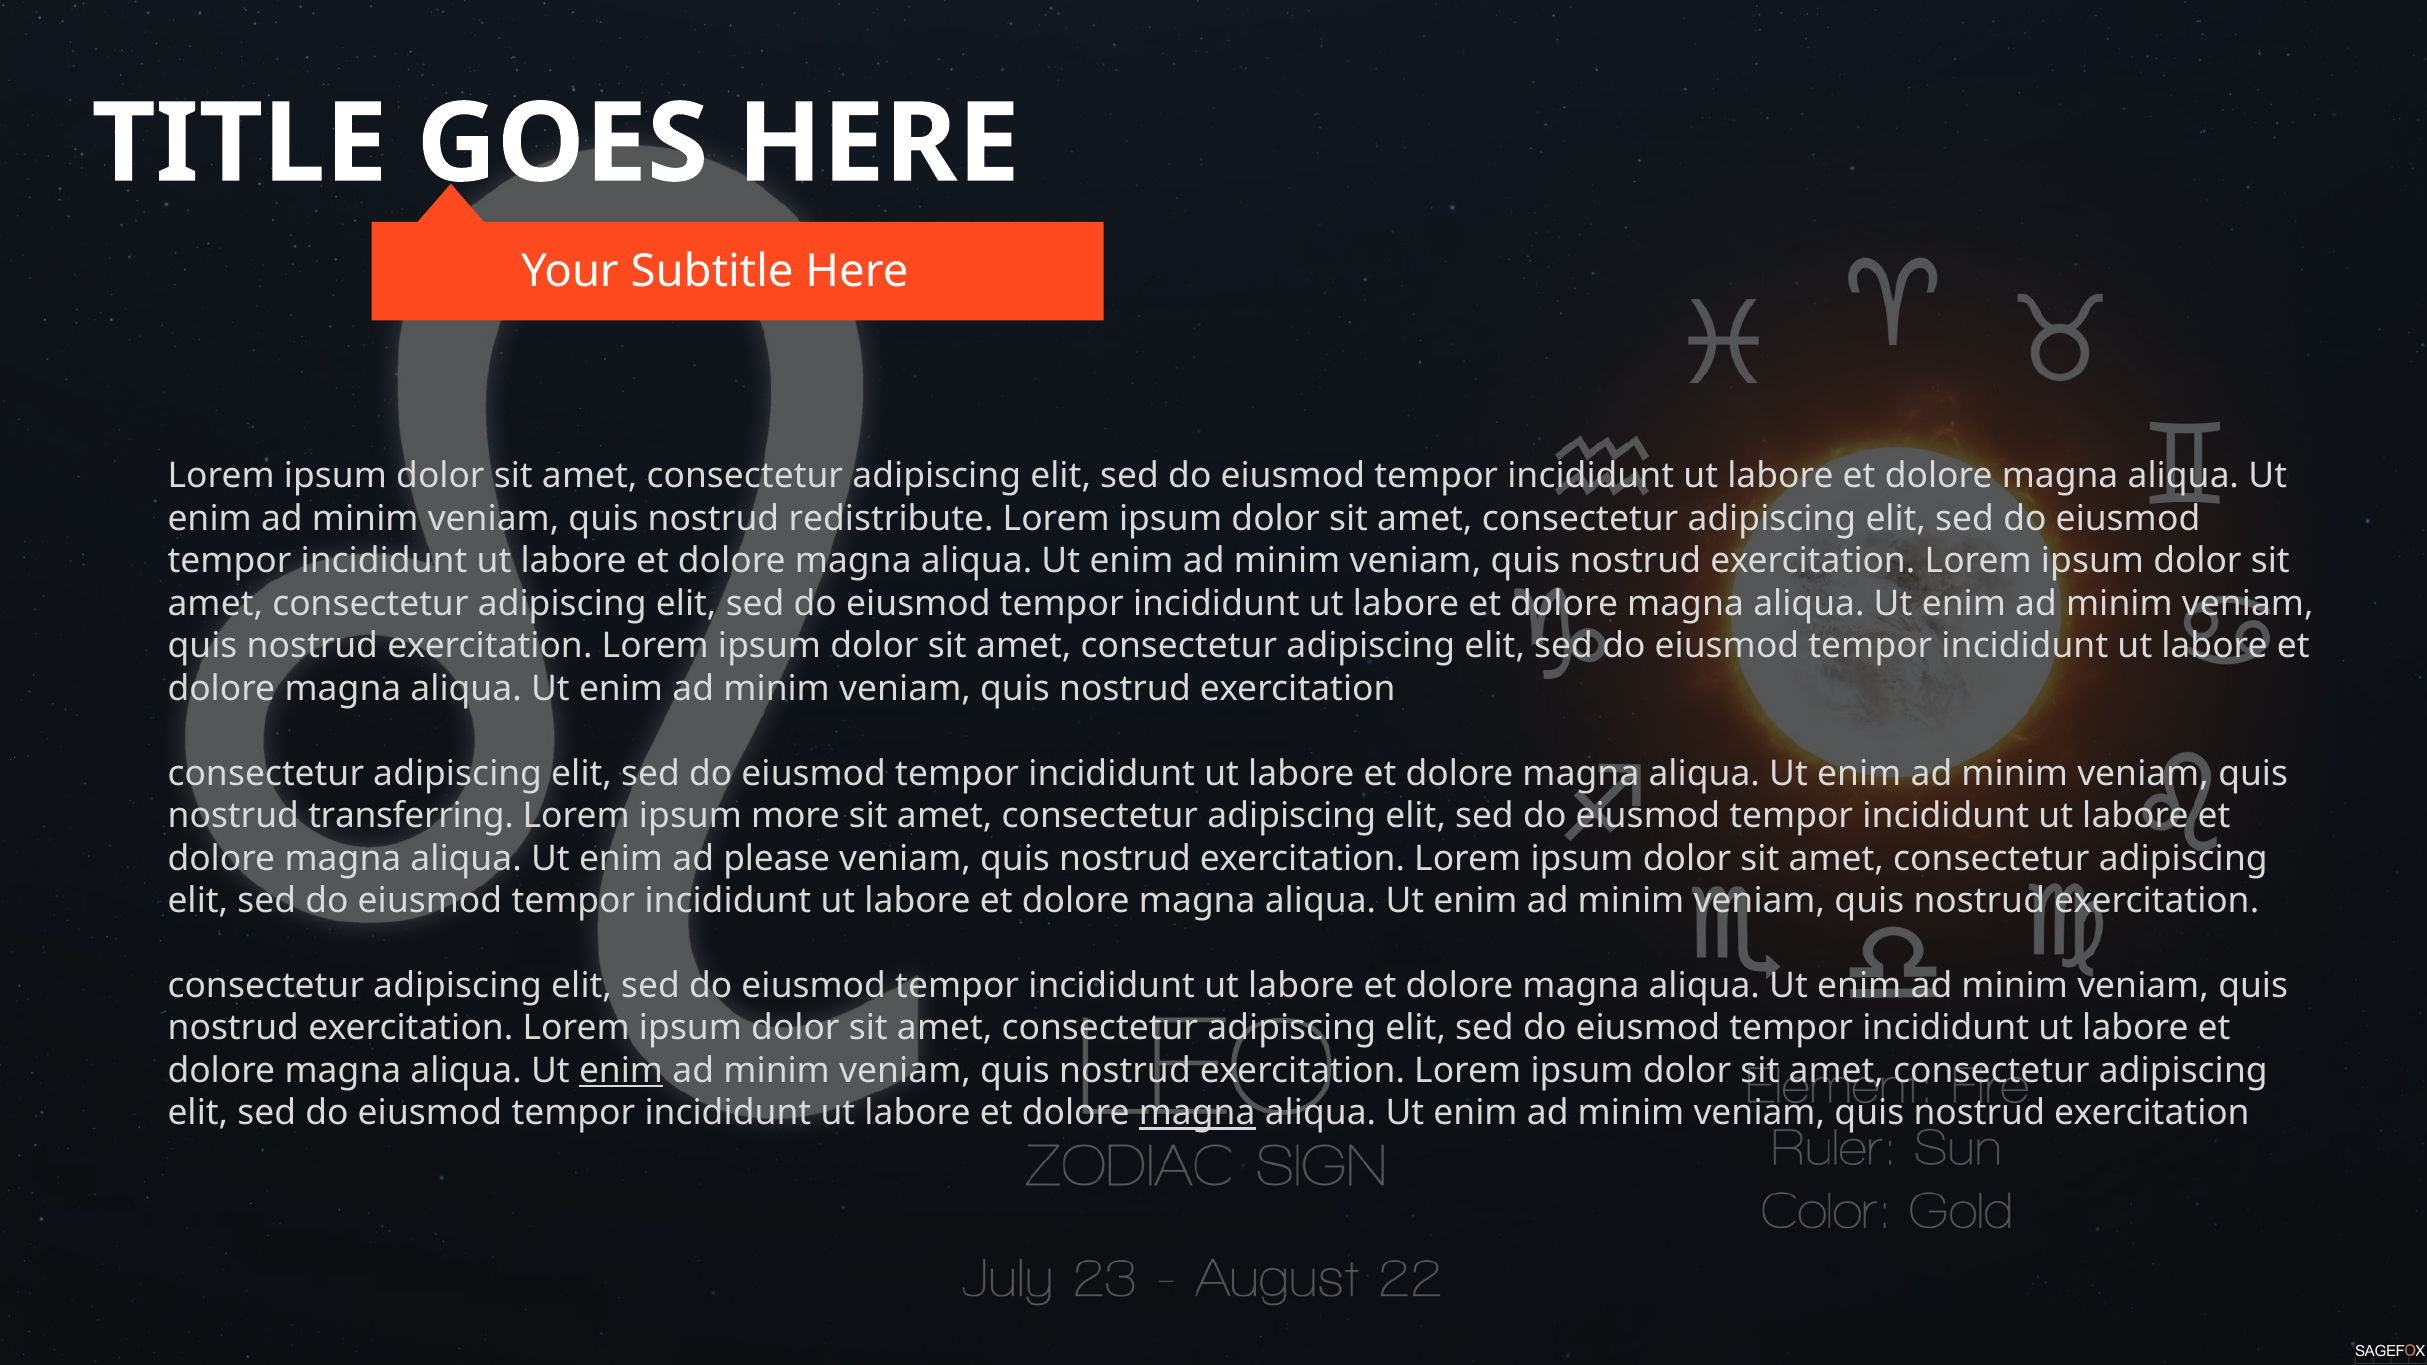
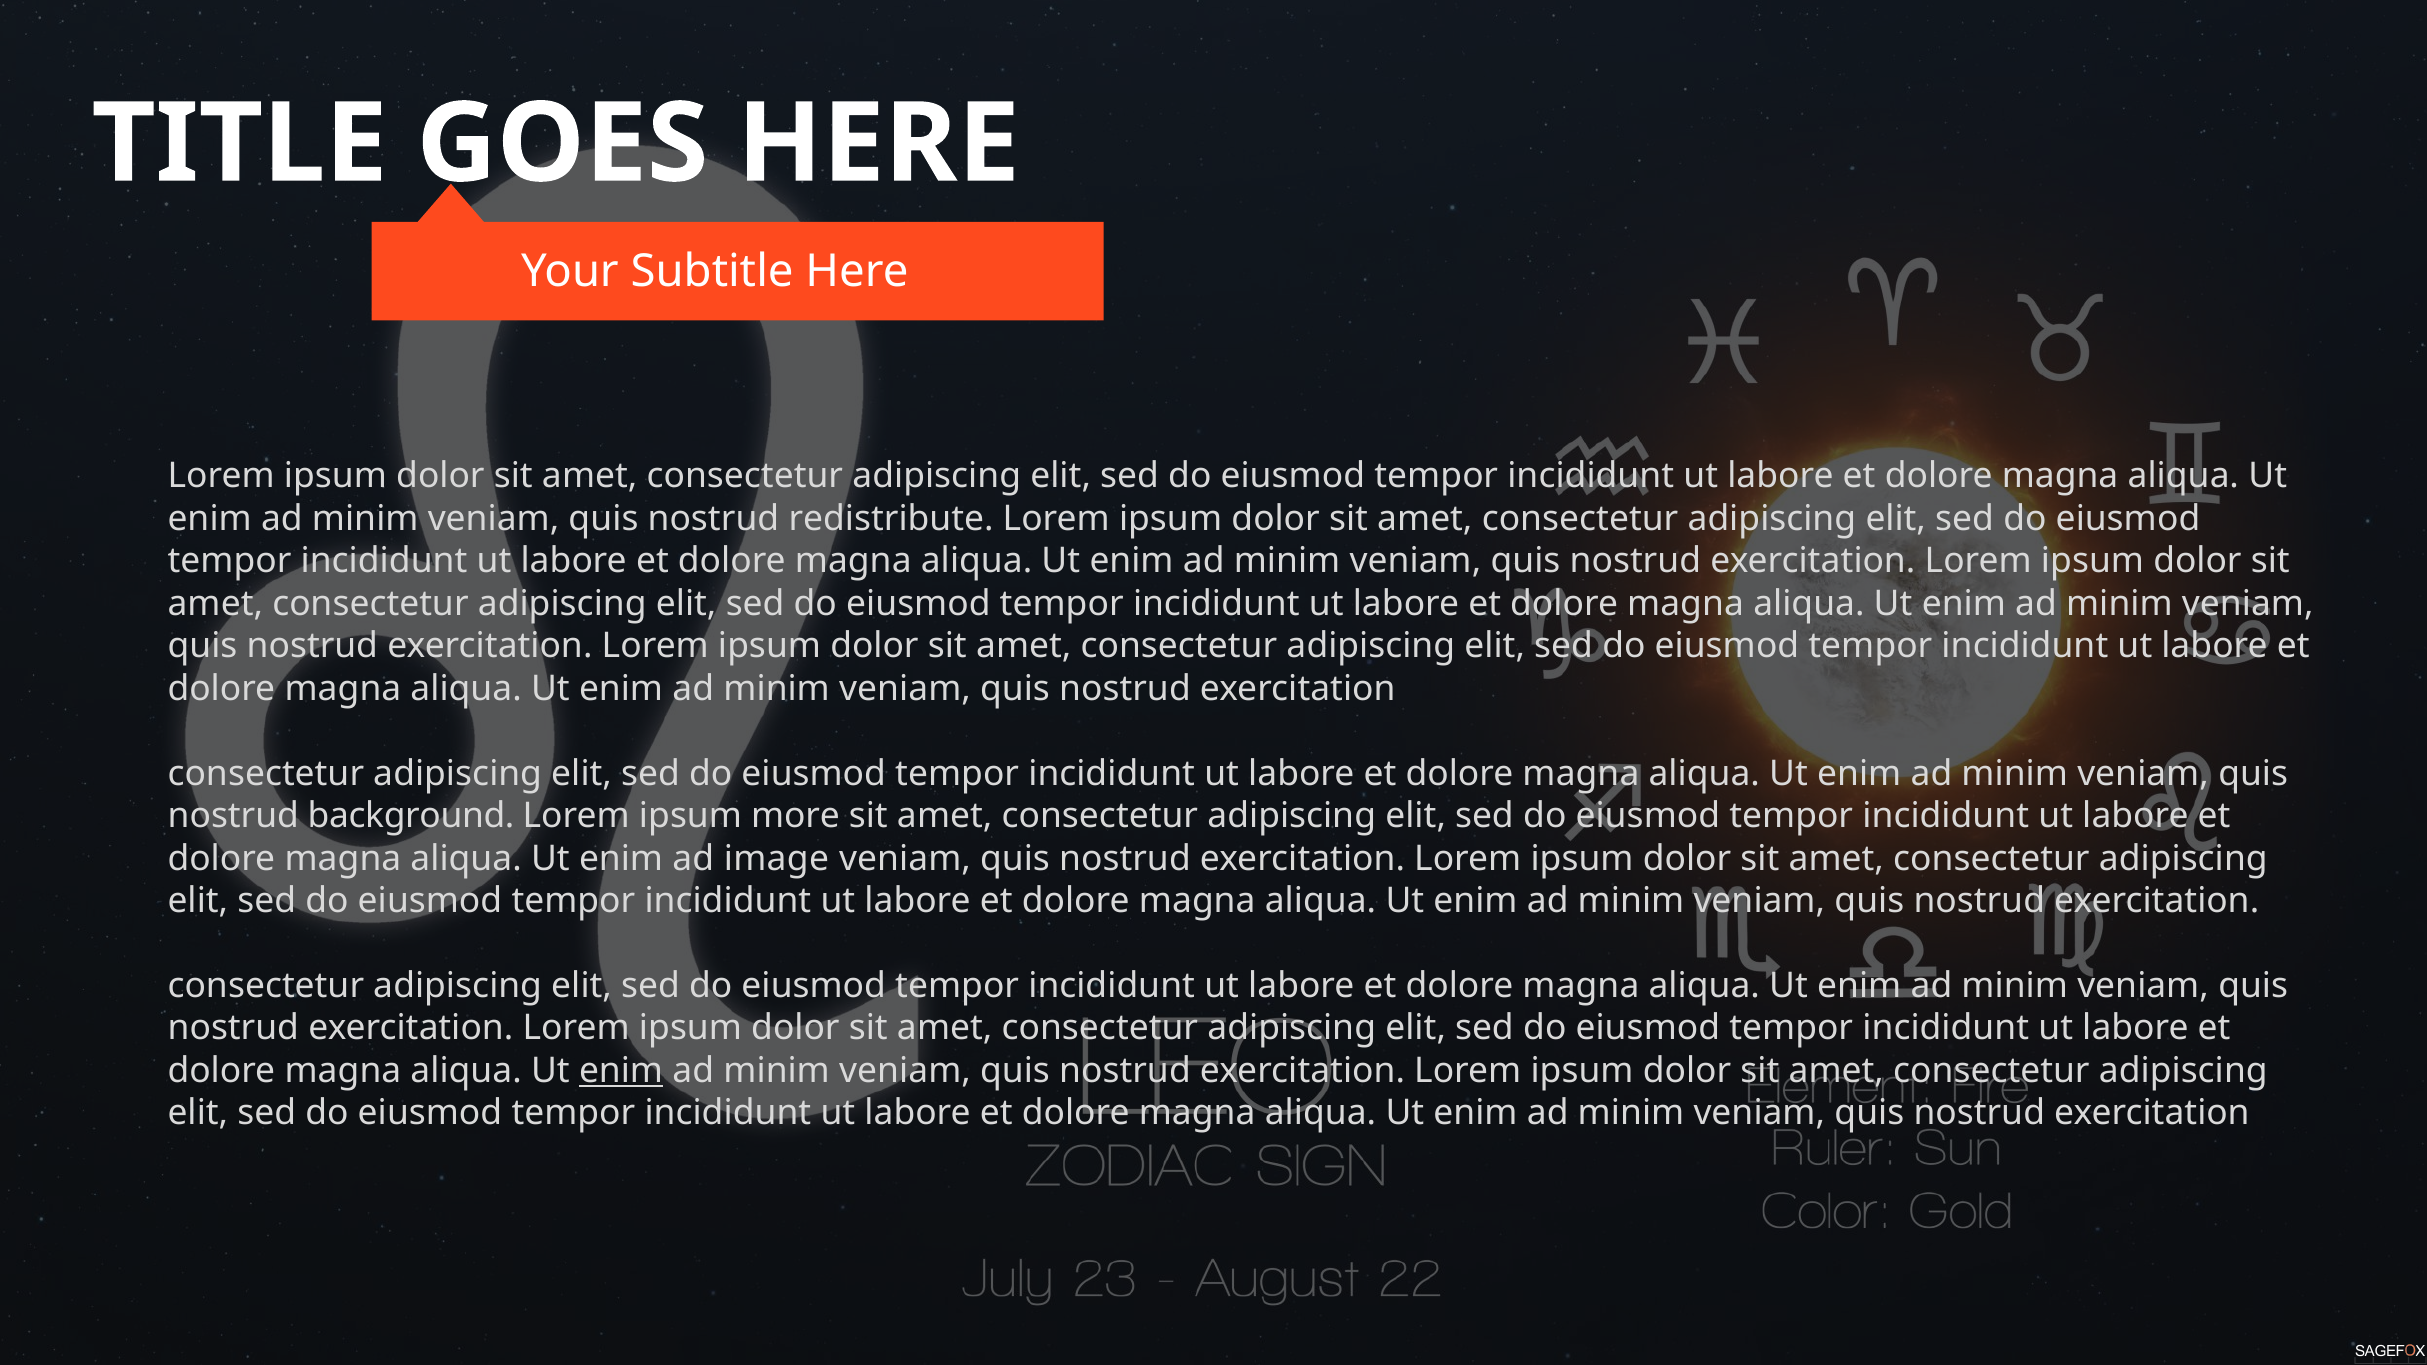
transferring: transferring -> background (411, 816)
please: please -> image (776, 858)
magna underline: present -> none (1197, 1113)
